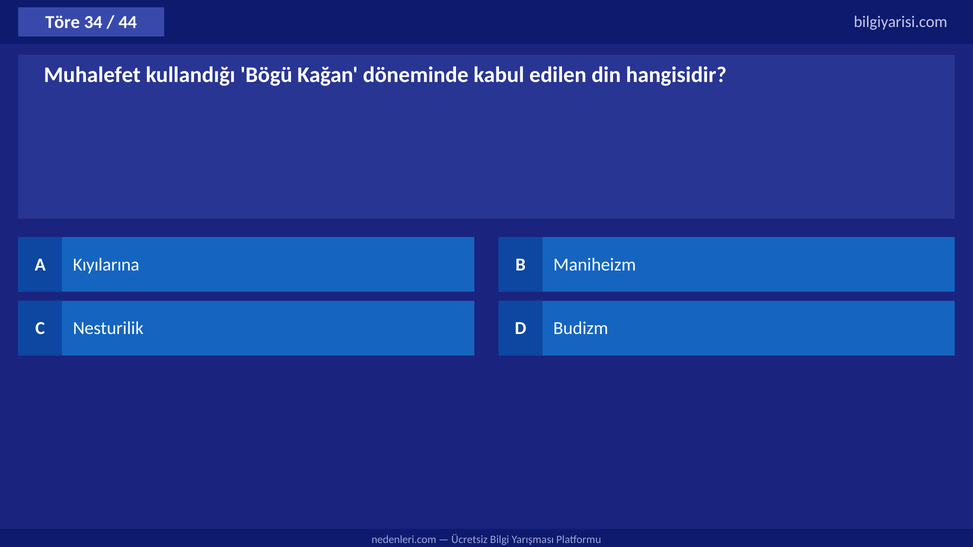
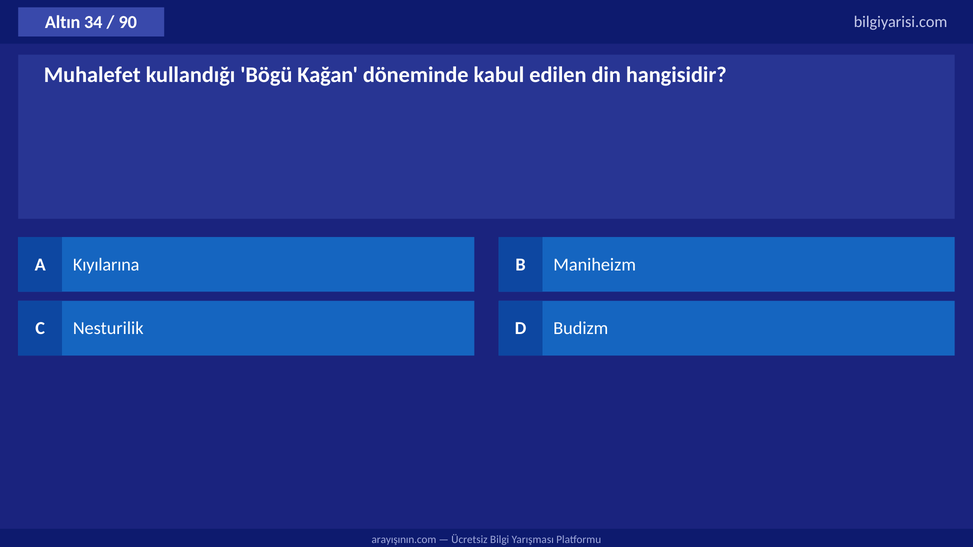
Töre: Töre -> Altın (63, 22)
44: 44 -> 90 (128, 22)
nedenleri.com: nedenleri.com -> arayışının.com (404, 540)
